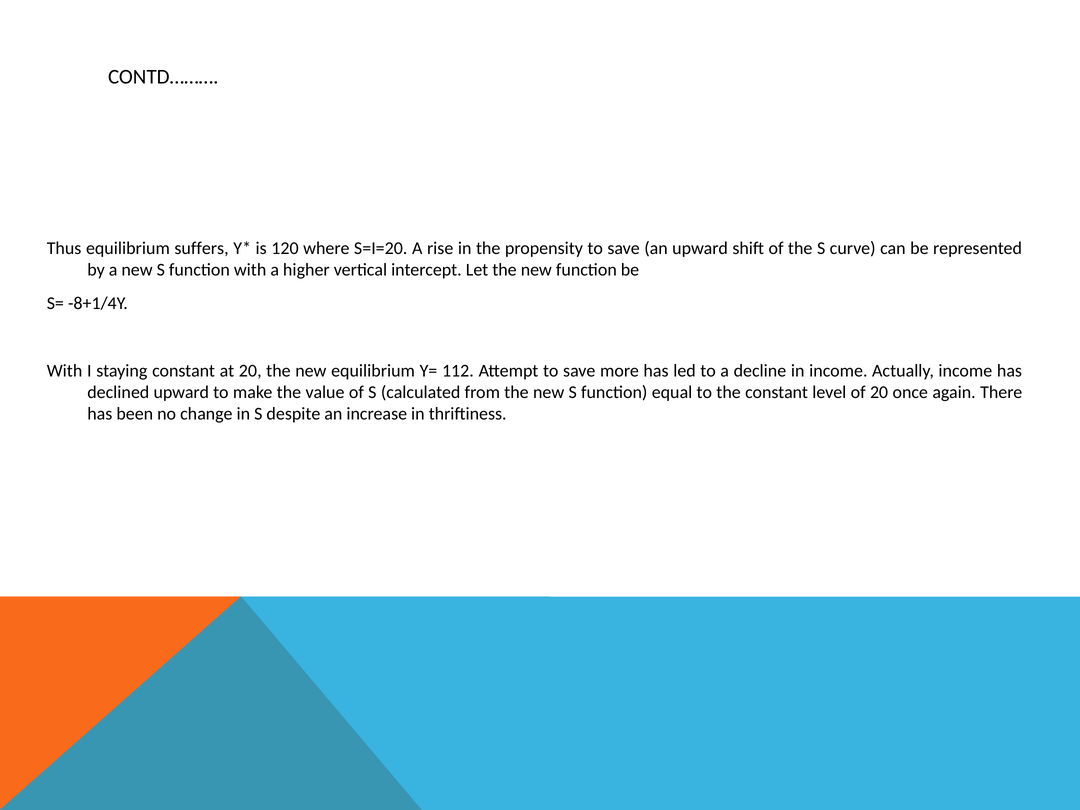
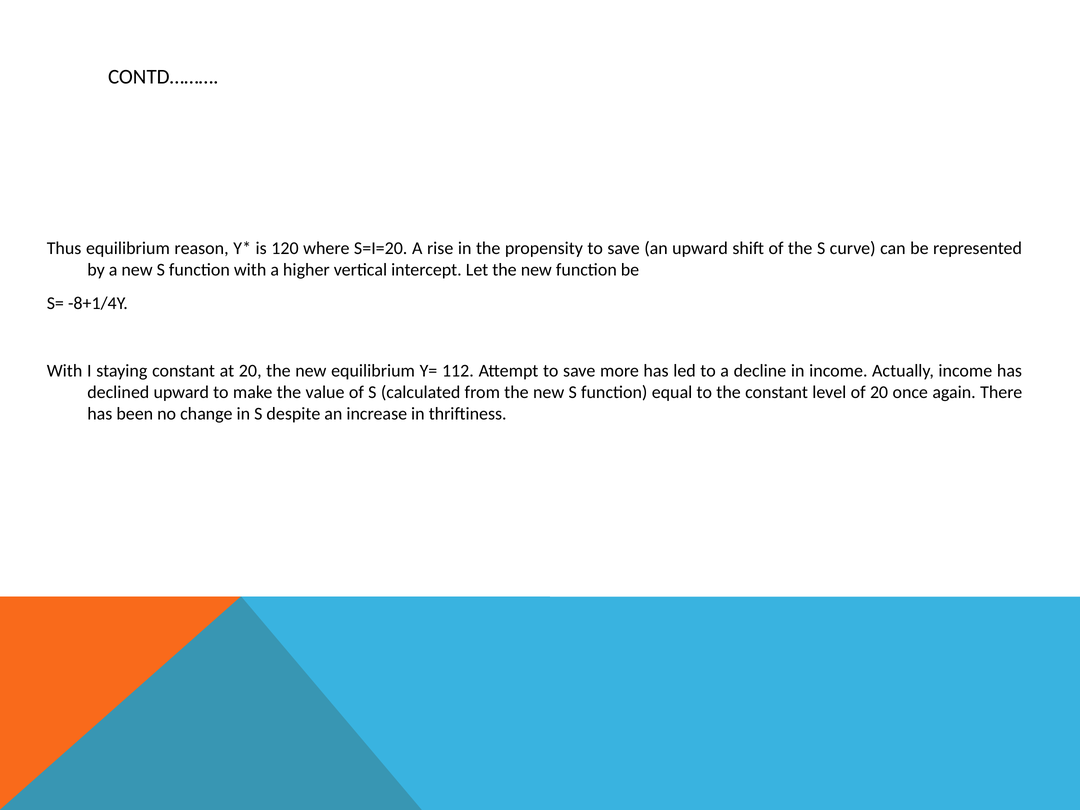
suffers: suffers -> reason (202, 248)
